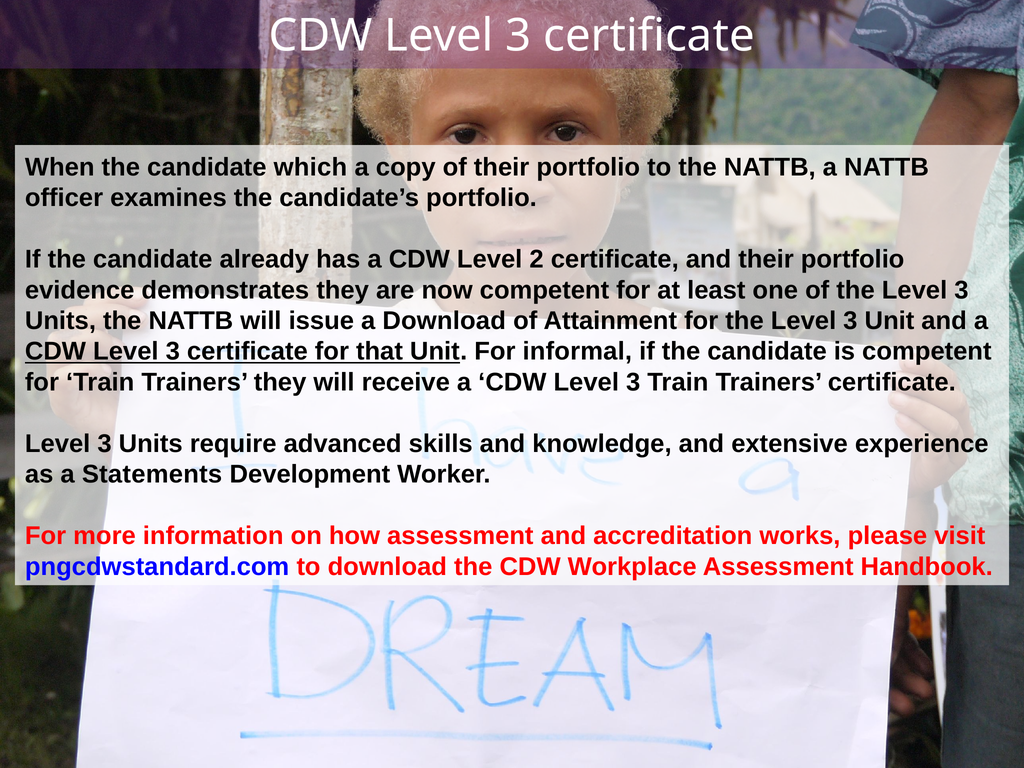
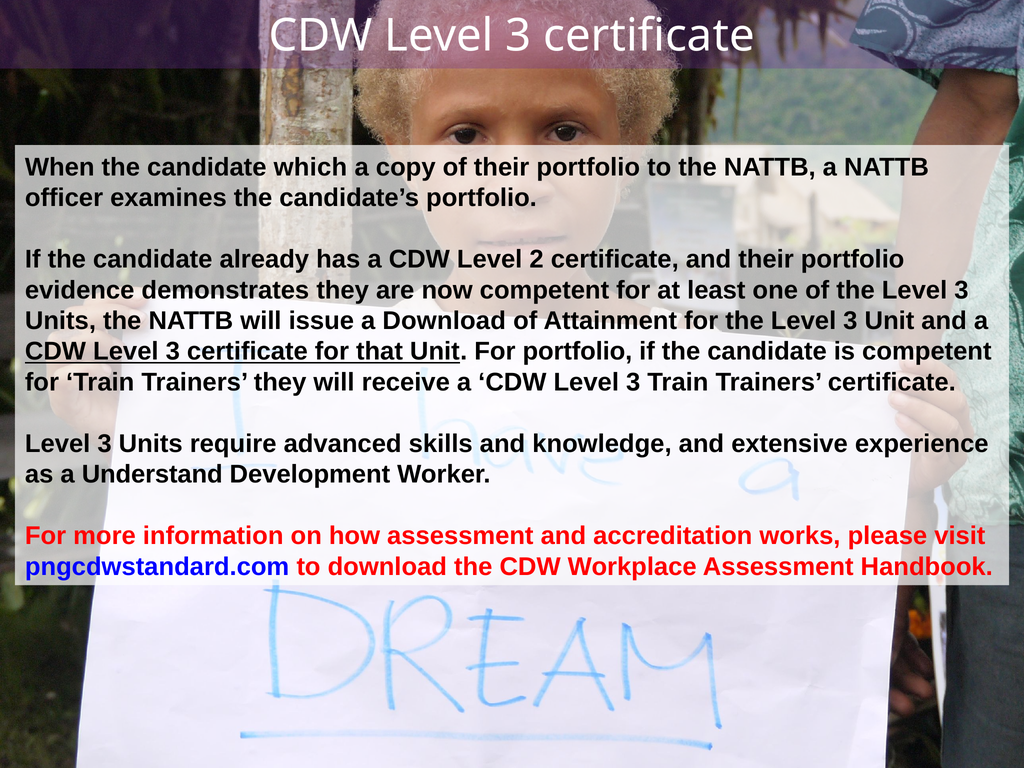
For informal: informal -> portfolio (577, 352)
Statements: Statements -> Understand (152, 474)
